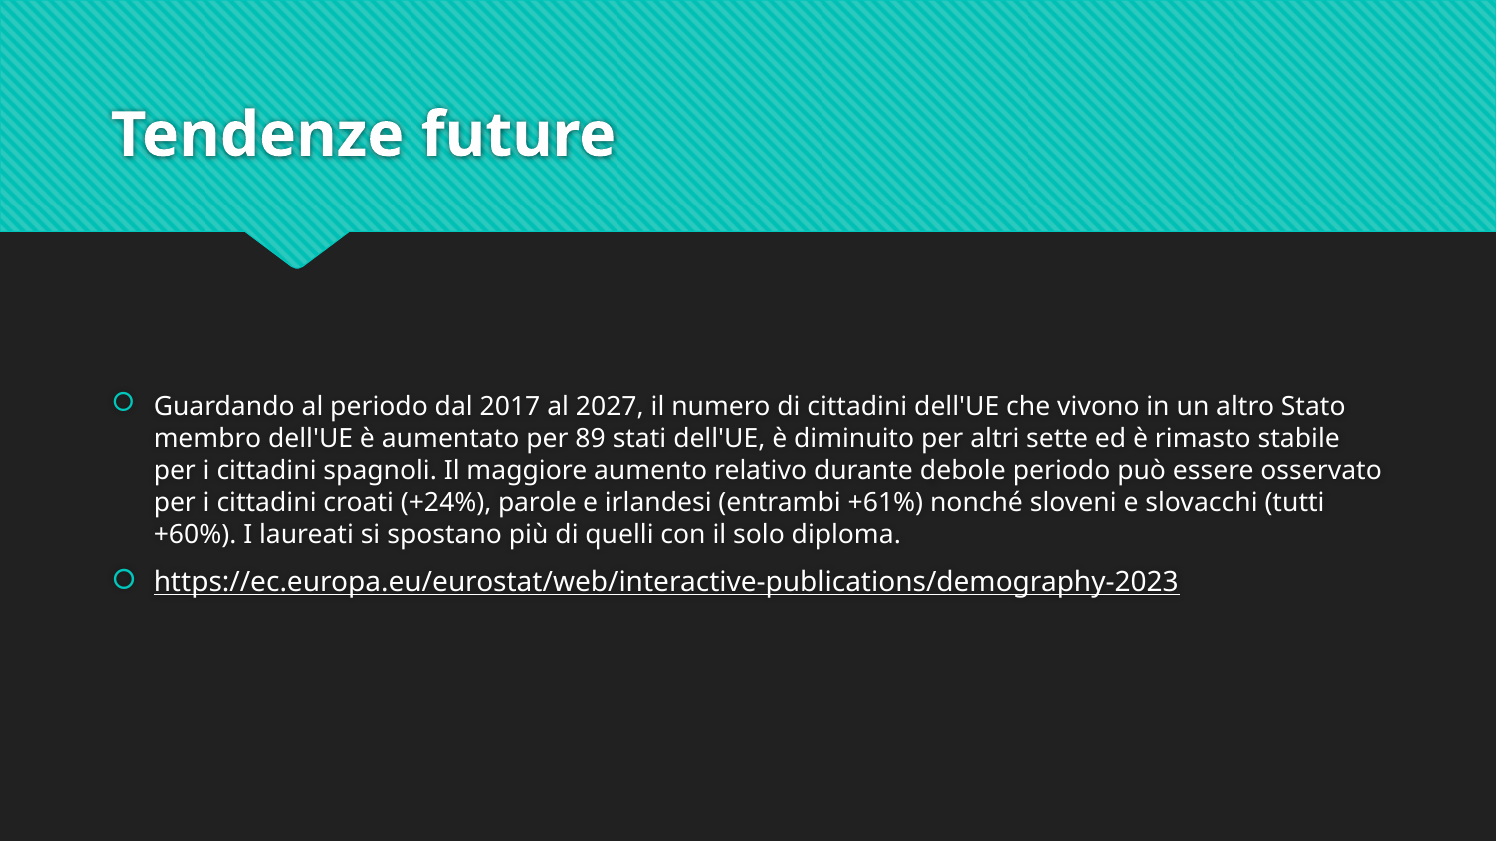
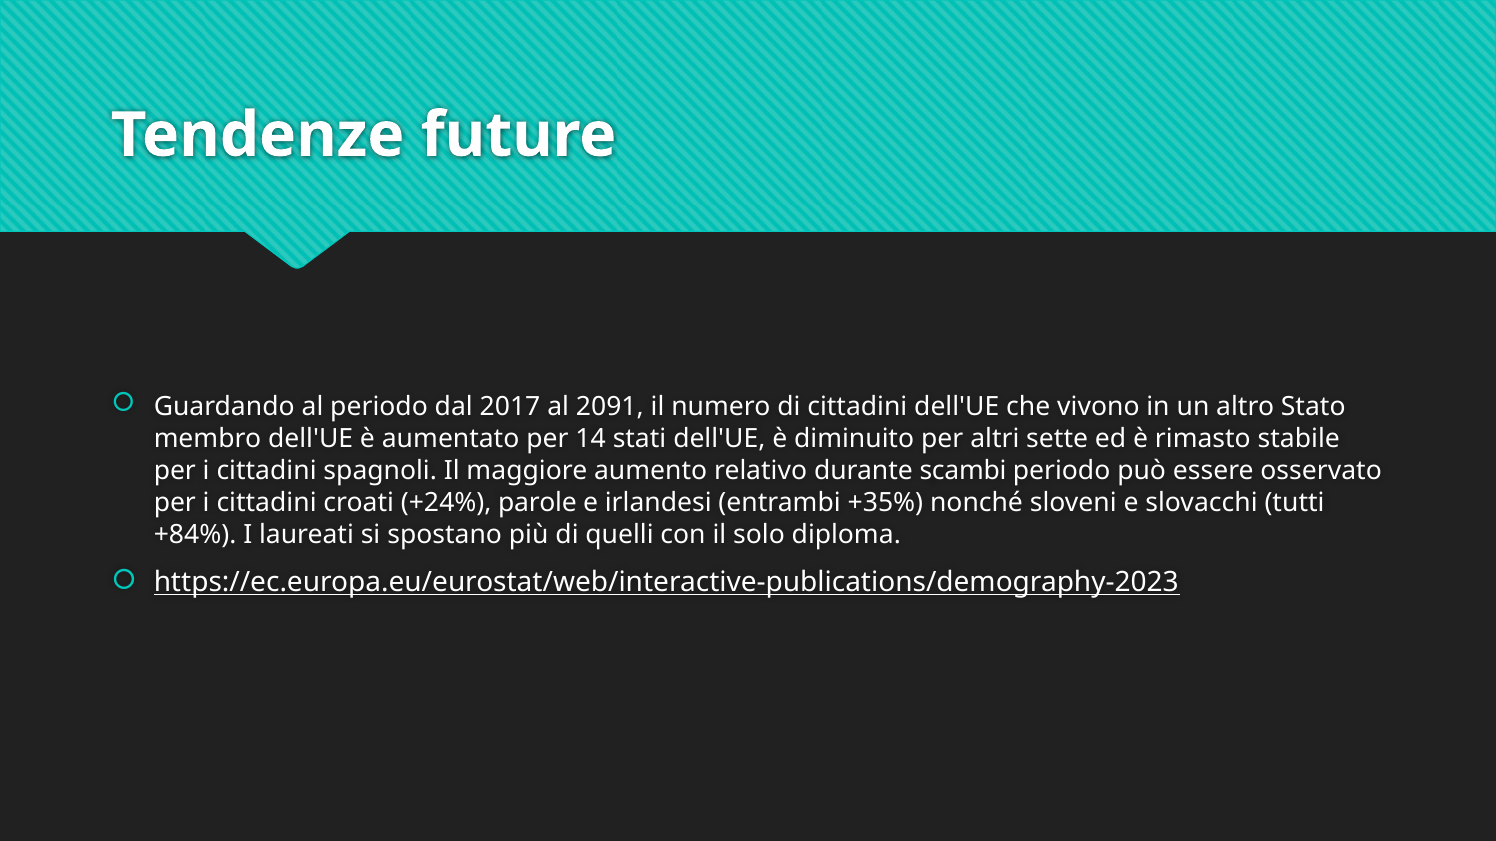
2027: 2027 -> 2091 (610, 407)
89: 89 -> 14 (591, 439)
debole: debole -> scambi (963, 471)
+61%: +61% -> +35% (885, 503)
+60%: +60% -> +84% (195, 535)
